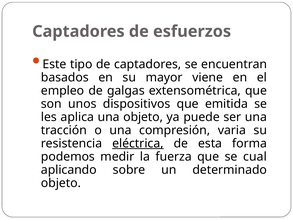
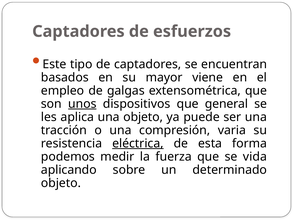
unos underline: none -> present (82, 104)
emitida: emitida -> general (226, 104)
cual: cual -> vida (255, 156)
